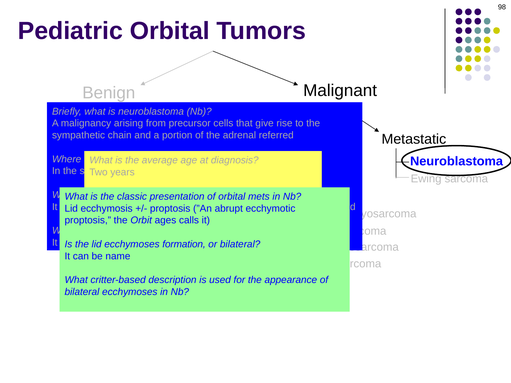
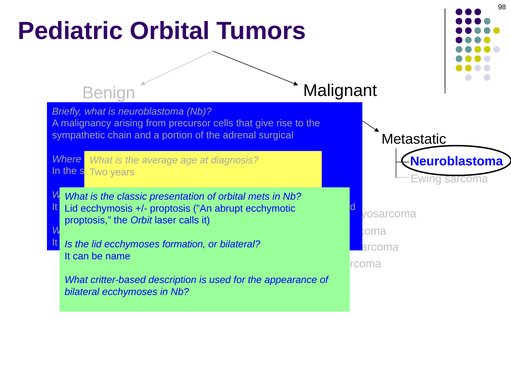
referred: referred -> surgical (276, 135)
ages: ages -> laser (165, 221)
